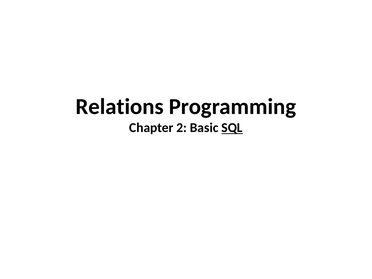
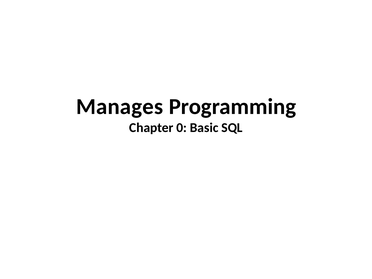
Relations: Relations -> Manages (120, 107)
2: 2 -> 0 (182, 128)
SQL underline: present -> none (232, 128)
